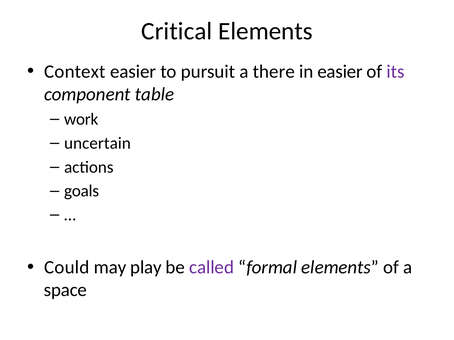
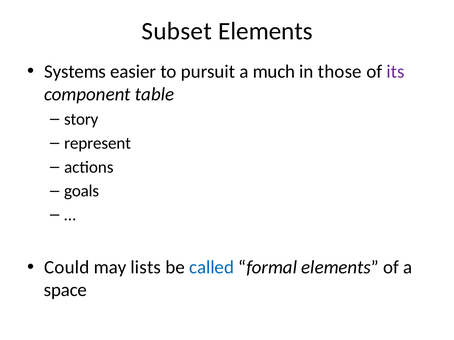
Critical: Critical -> Subset (177, 31)
Context: Context -> Systems (75, 72)
there: there -> much (274, 72)
in easier: easier -> those (340, 72)
work: work -> story (81, 119)
uncertain: uncertain -> represent (98, 143)
play: play -> lists (146, 268)
called colour: purple -> blue (212, 268)
